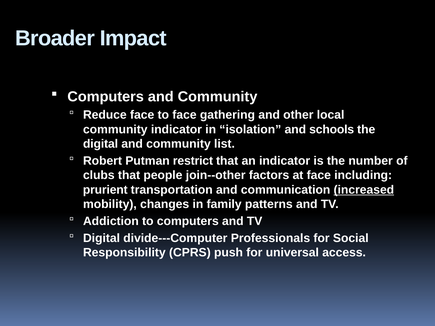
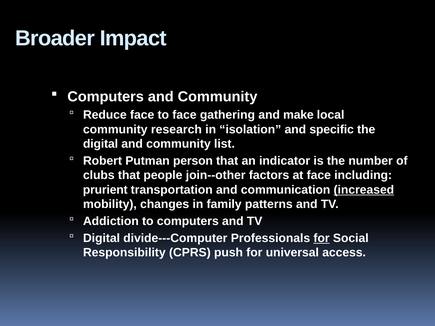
other: other -> make (298, 115)
community indicator: indicator -> research (176, 129)
schools: schools -> specific (332, 129)
restrict: restrict -> person (193, 161)
for underline: none -> present (322, 238)
